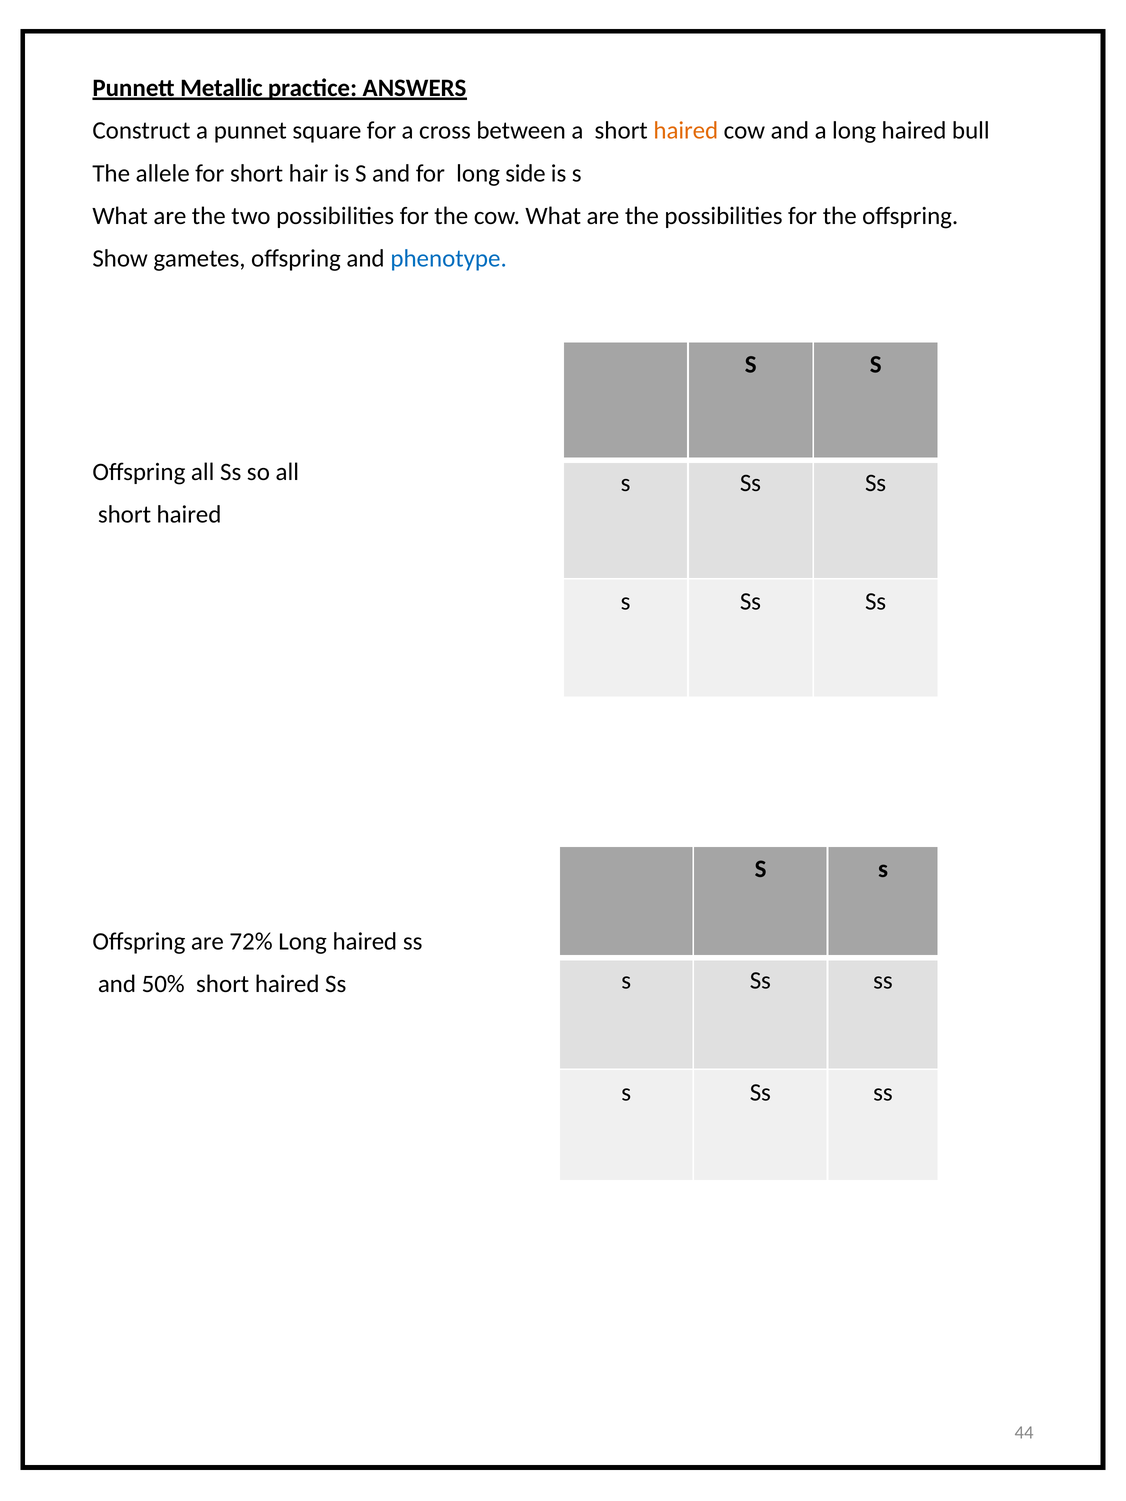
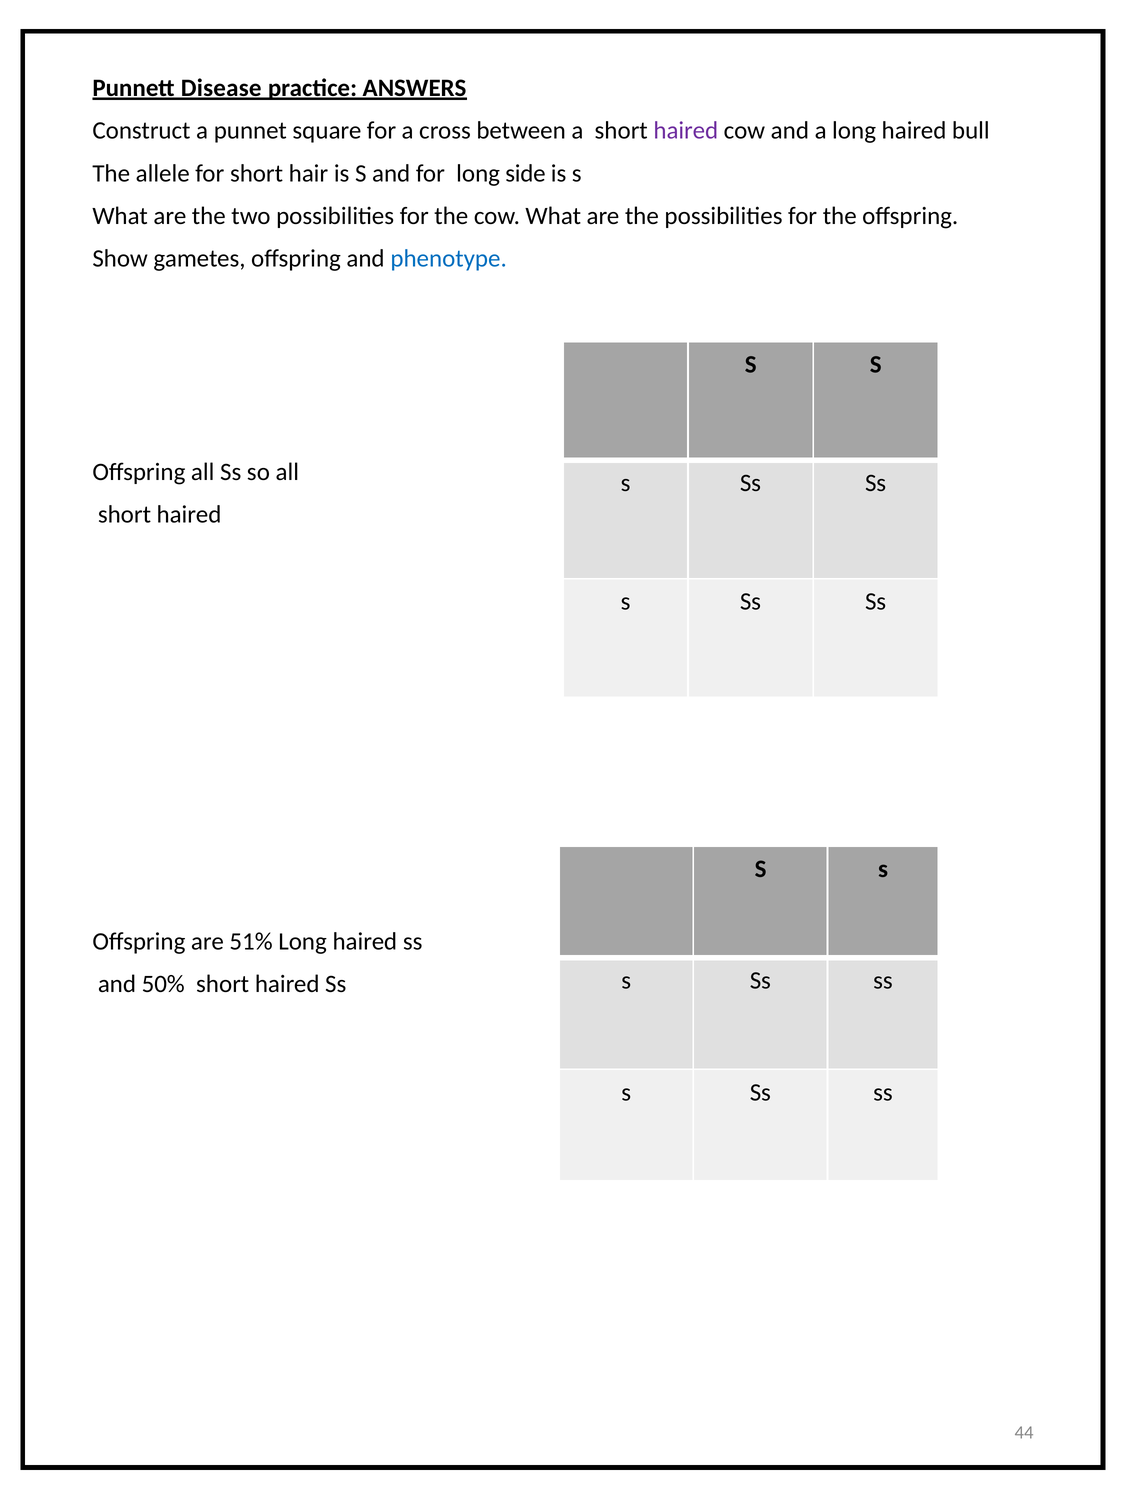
Metallic: Metallic -> Disease (221, 88)
haired colour: orange -> purple (686, 131)
72%: 72% -> 51% (251, 942)
